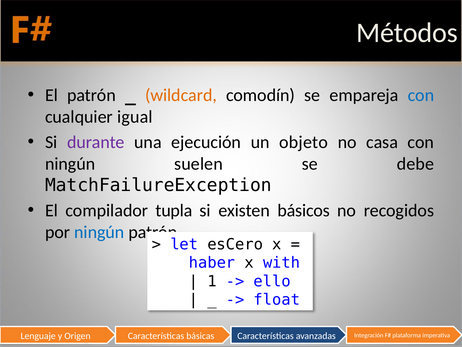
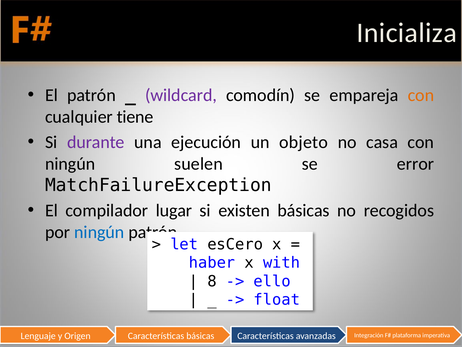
Métodos: Métodos -> Inicializa (407, 33)
wildcard colour: orange -> purple (181, 95)
con colour: blue -> orange (421, 95)
igual: igual -> tiene (135, 117)
debe: debe -> error (415, 164)
tupla: tupla -> lugar (174, 210)
existen básicos: básicos -> básicas (304, 210)
1: 1 -> 8 (212, 281)
